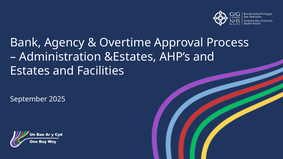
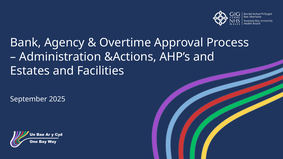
&Estates: &Estates -> &Actions (130, 57)
